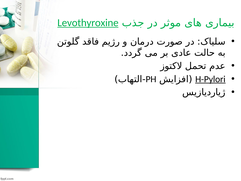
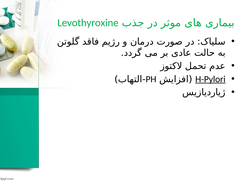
Levothyroxine underline: present -> none (88, 23)
